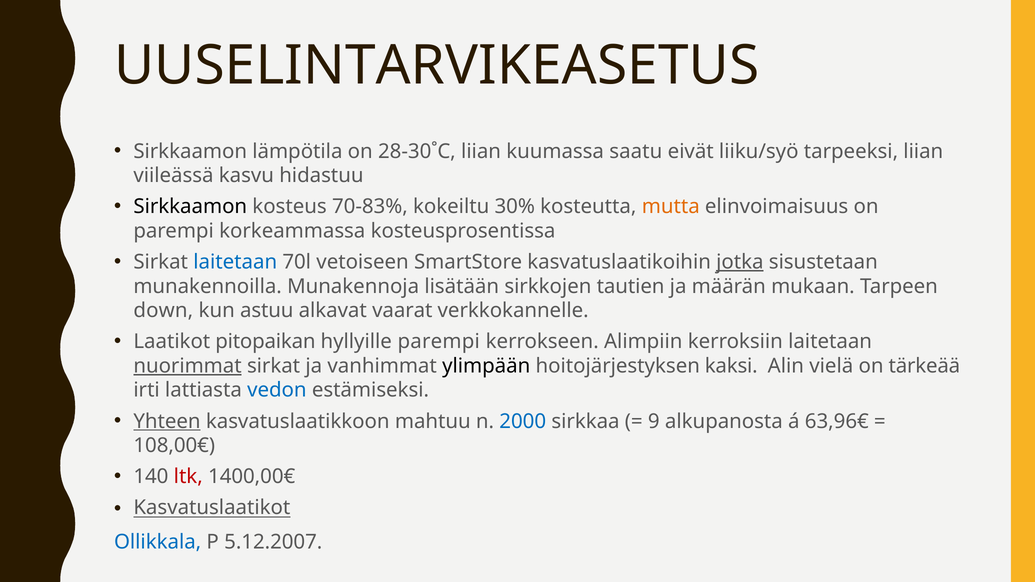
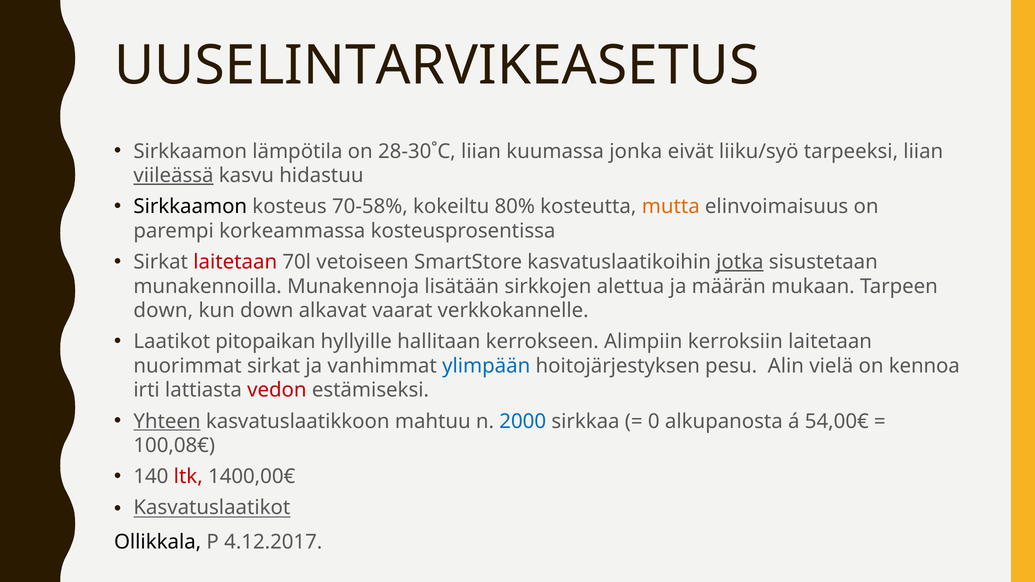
saatu: saatu -> jonka (636, 151)
viileässä underline: none -> present (173, 176)
70-83%: 70-83% -> 70-58% (370, 207)
30%: 30% -> 80% (515, 207)
laitetaan colour: blue -> red (235, 262)
tautien: tautien -> alettua (630, 286)
kun astuu: astuu -> down (267, 311)
hyllyille parempi: parempi -> hallitaan (439, 342)
nuorimmat underline: present -> none (188, 366)
ylimpään colour: black -> blue (486, 366)
kaksi: kaksi -> pesu (731, 366)
tärkeää: tärkeää -> kennoa (924, 366)
vedon colour: blue -> red (277, 390)
9: 9 -> 0 (654, 421)
63,96€: 63,96€ -> 54,00€ (837, 421)
108,00€: 108,00€ -> 100,08€ (174, 446)
Ollikkala colour: blue -> black (158, 542)
5.12.2007: 5.12.2007 -> 4.12.2017 (273, 542)
